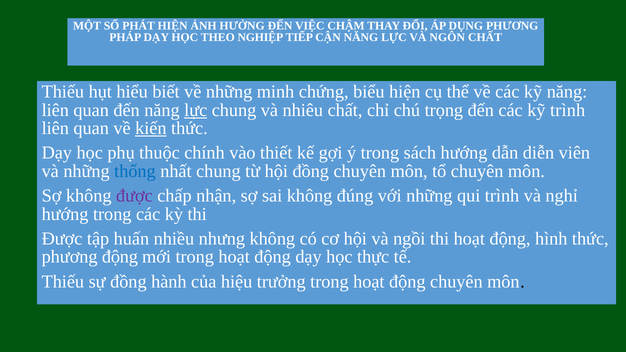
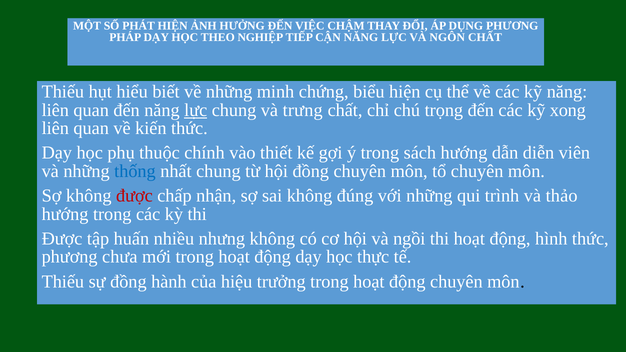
nhiêu: nhiêu -> trưng (303, 110)
kỹ trình: trình -> xong (568, 110)
kiến underline: present -> none (151, 128)
được colour: purple -> red (134, 196)
nghỉ: nghỉ -> thảo (562, 196)
phương động: động -> chưa (120, 257)
